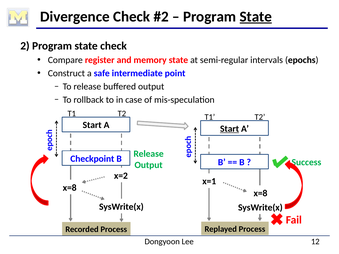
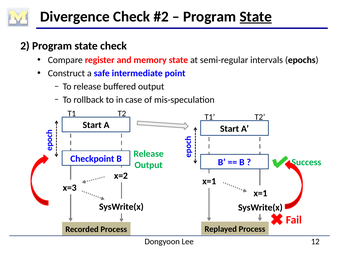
Start underline: present -> none (230, 129)
x=8: x=8 -> x=3 (70, 188)
x=8: x=8 -> x=1 (260, 193)
